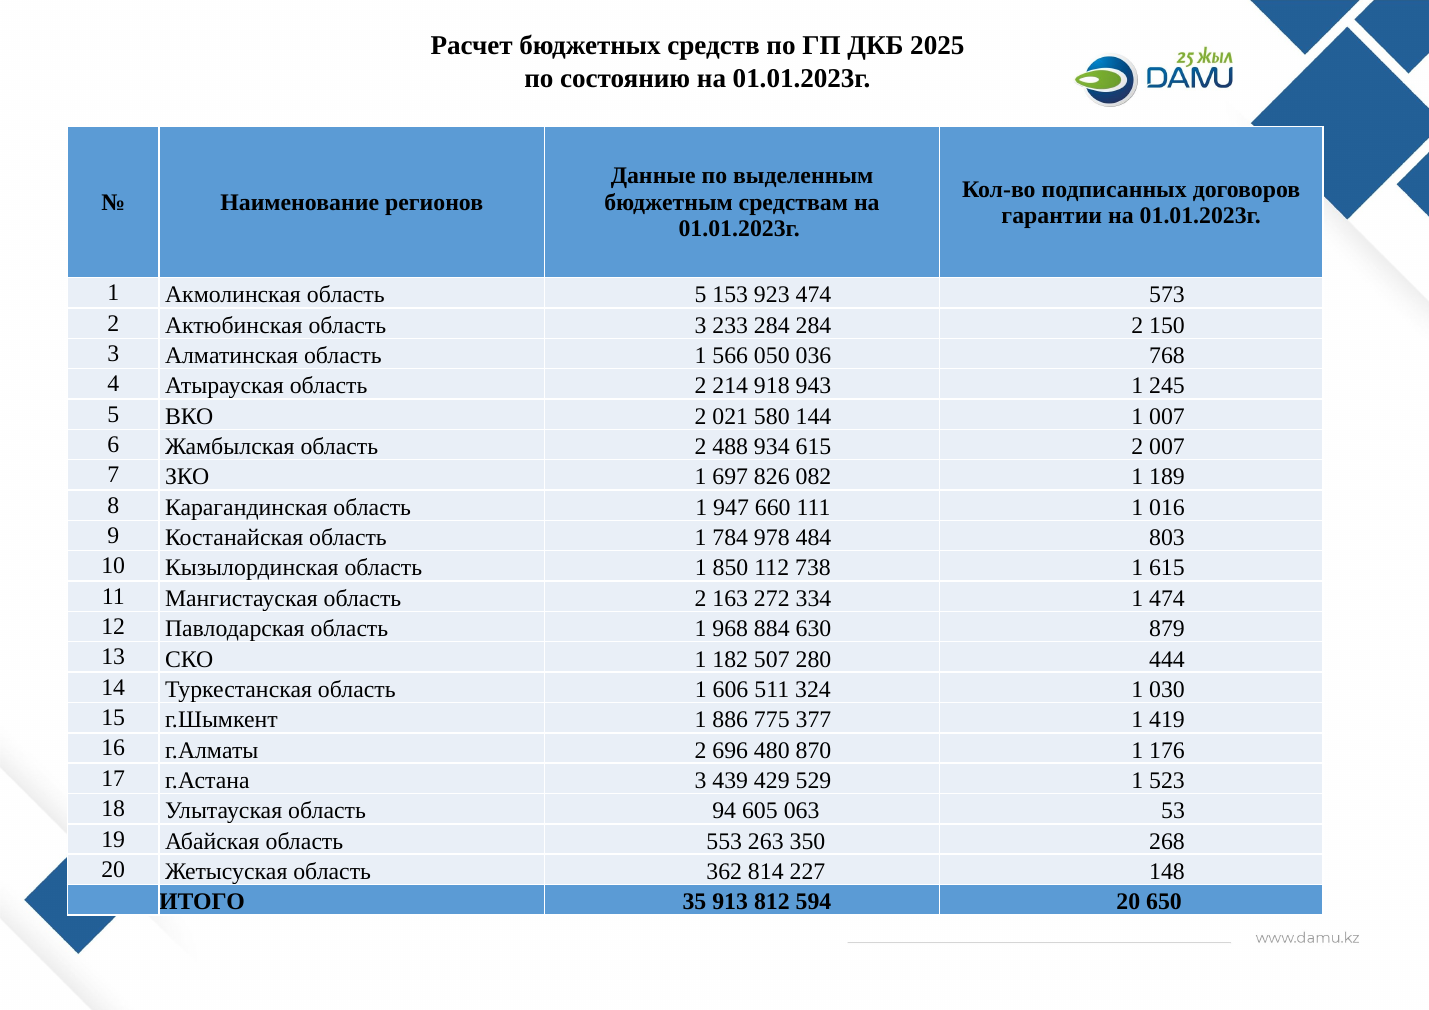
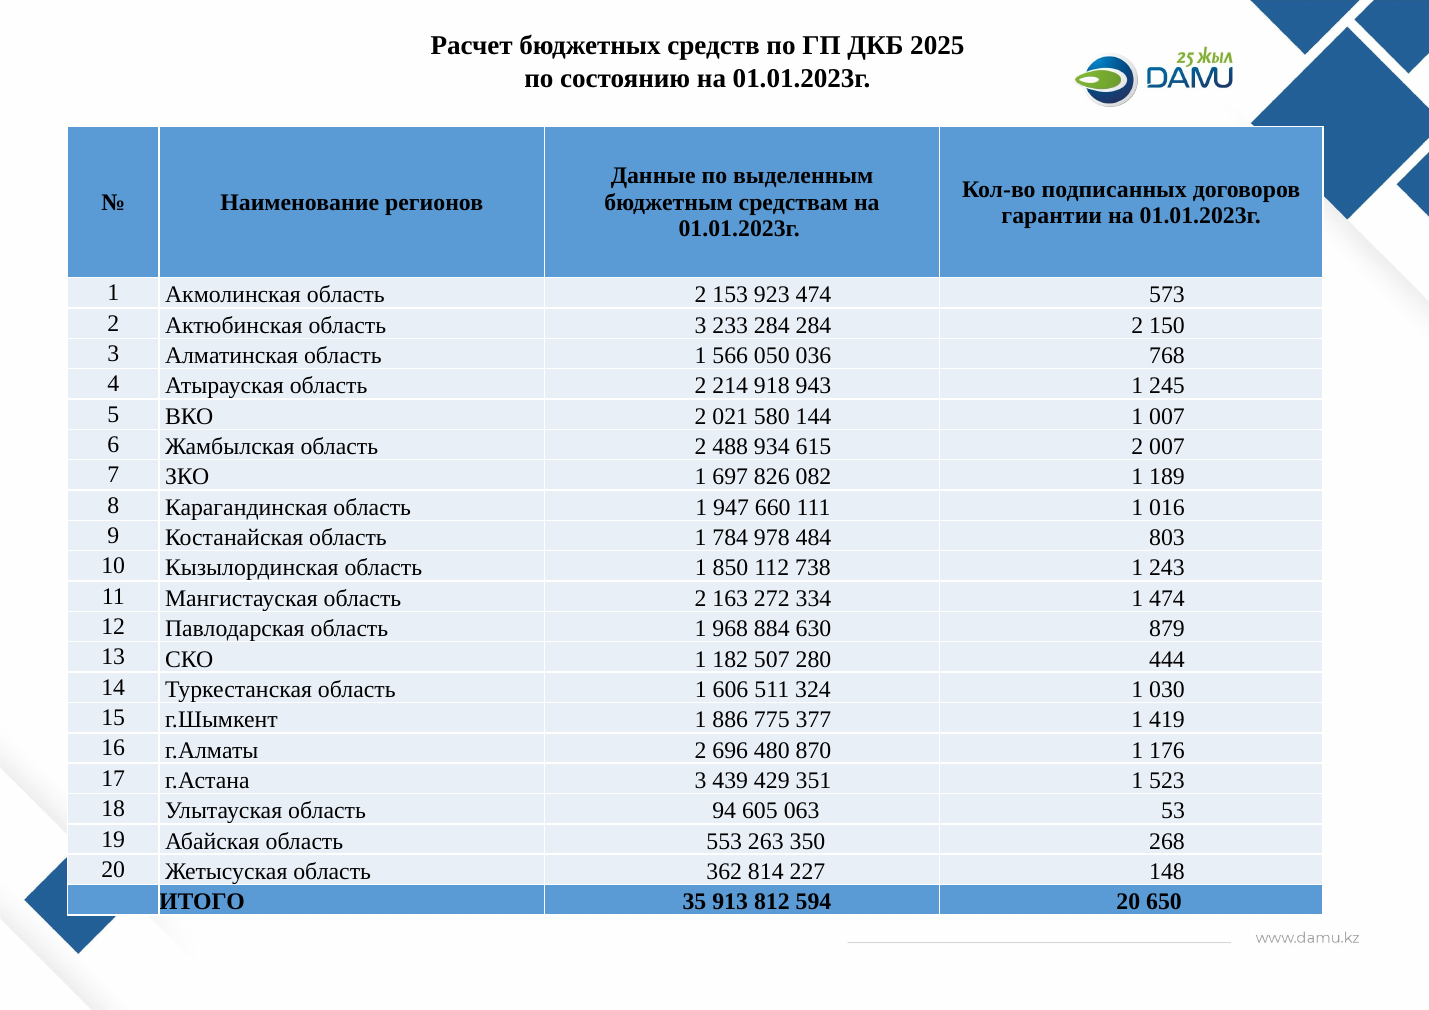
Акмолинская область 5: 5 -> 2 (700, 295)
1 615: 615 -> 243 (1167, 568)
529: 529 -> 351 (814, 781)
